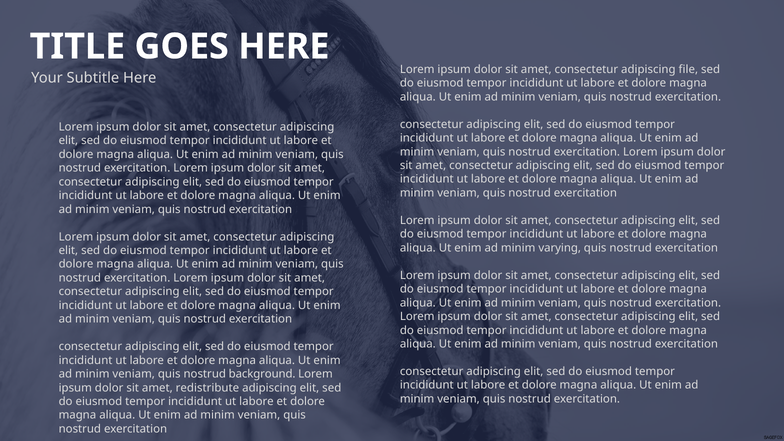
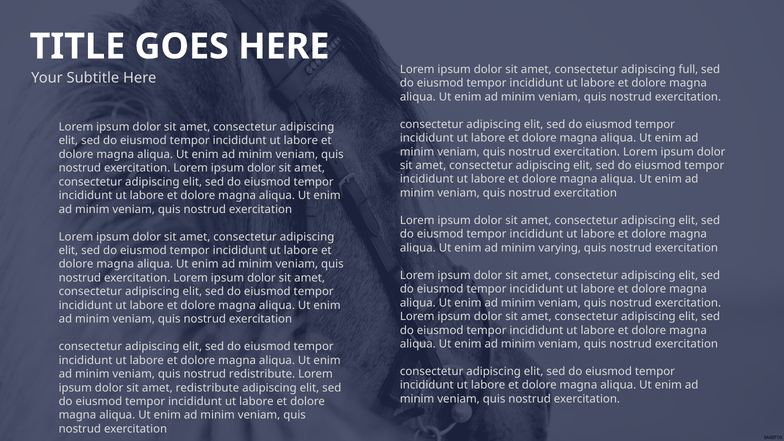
file: file -> full (688, 69)
nostrud background: background -> redistribute (262, 374)
